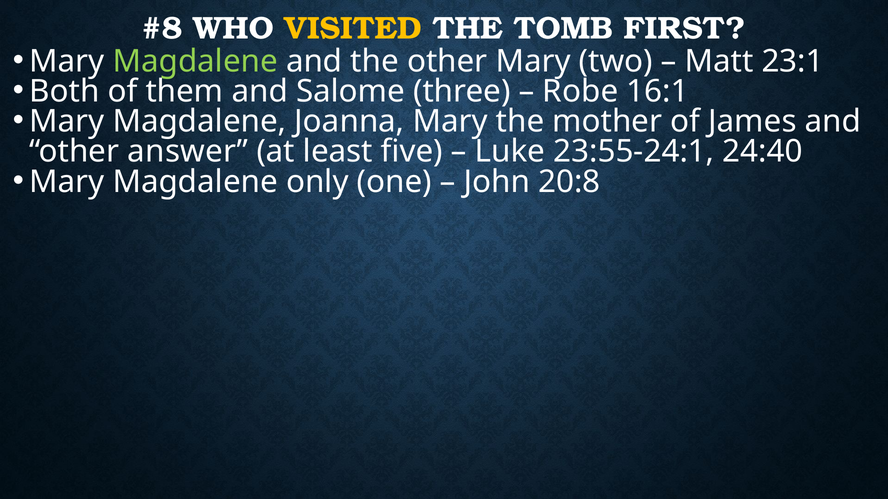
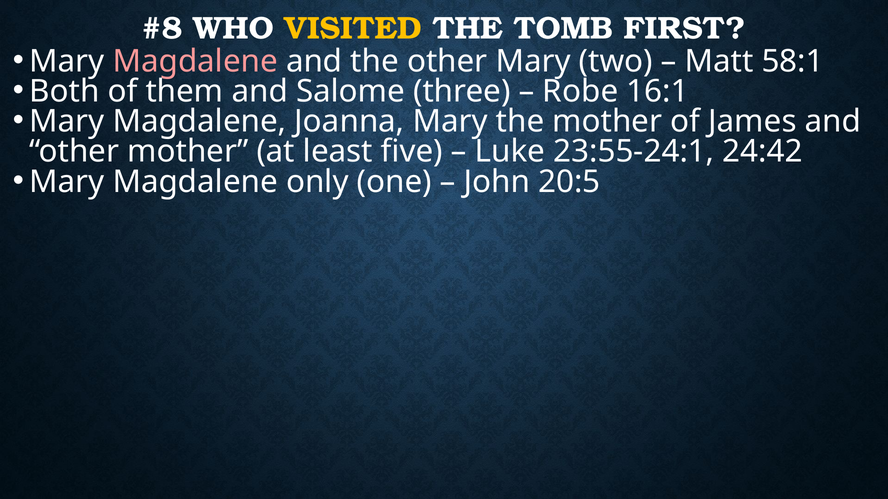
Magdalene colour: light green -> pink (195, 61)
23:1: 23:1 -> 58:1 (793, 61)
other answer: answer -> mother (188, 152)
24:40: 24:40 -> 24:42 (763, 152)
20:8: 20:8 -> 20:5 (569, 182)
